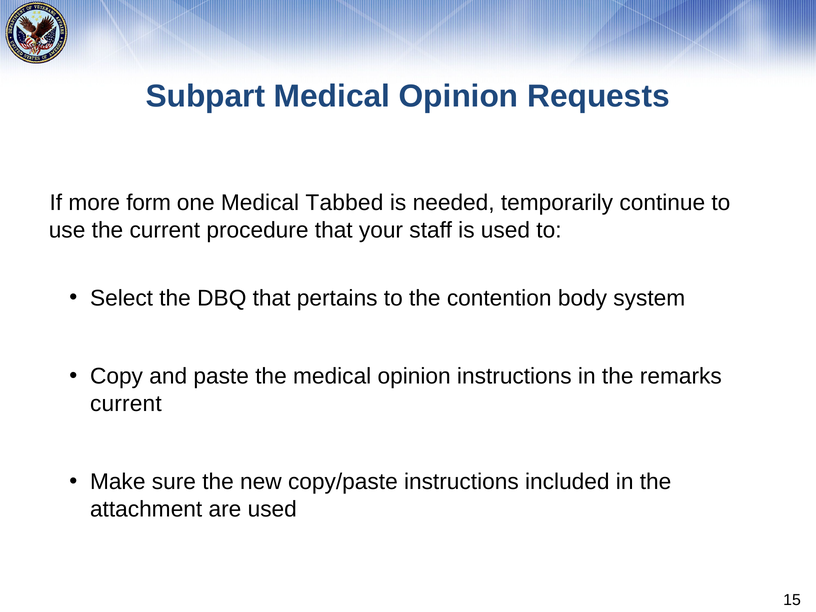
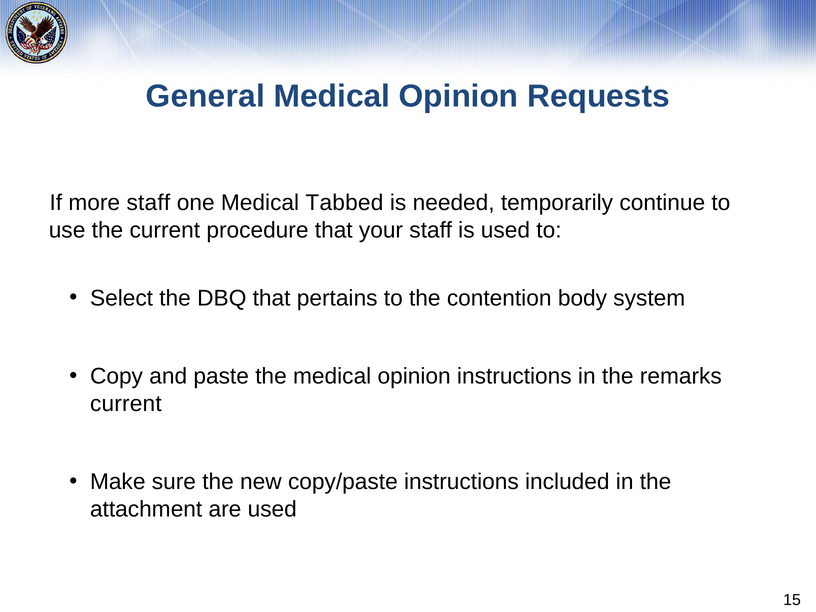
Subpart: Subpart -> General (205, 96)
more form: form -> staff (148, 203)
